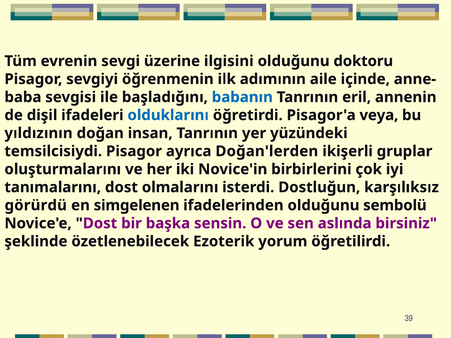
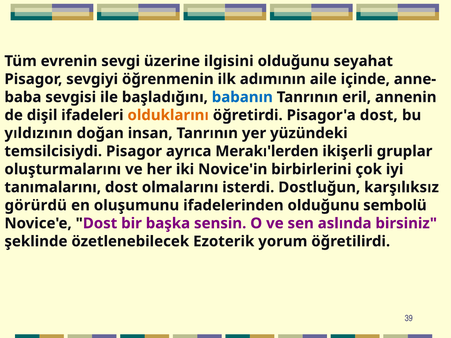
doktoru: doktoru -> seyahat (363, 61)
olduklarını colour: blue -> orange (168, 115)
Pisagor'a veya: veya -> dost (379, 115)
Doğan'lerden: Doğan'lerden -> Merakı'lerden (267, 151)
simgelenen: simgelenen -> oluşumunu (137, 205)
